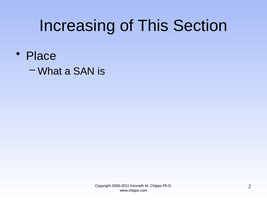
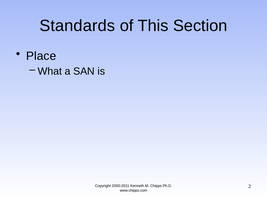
Increasing: Increasing -> Standards (77, 26)
